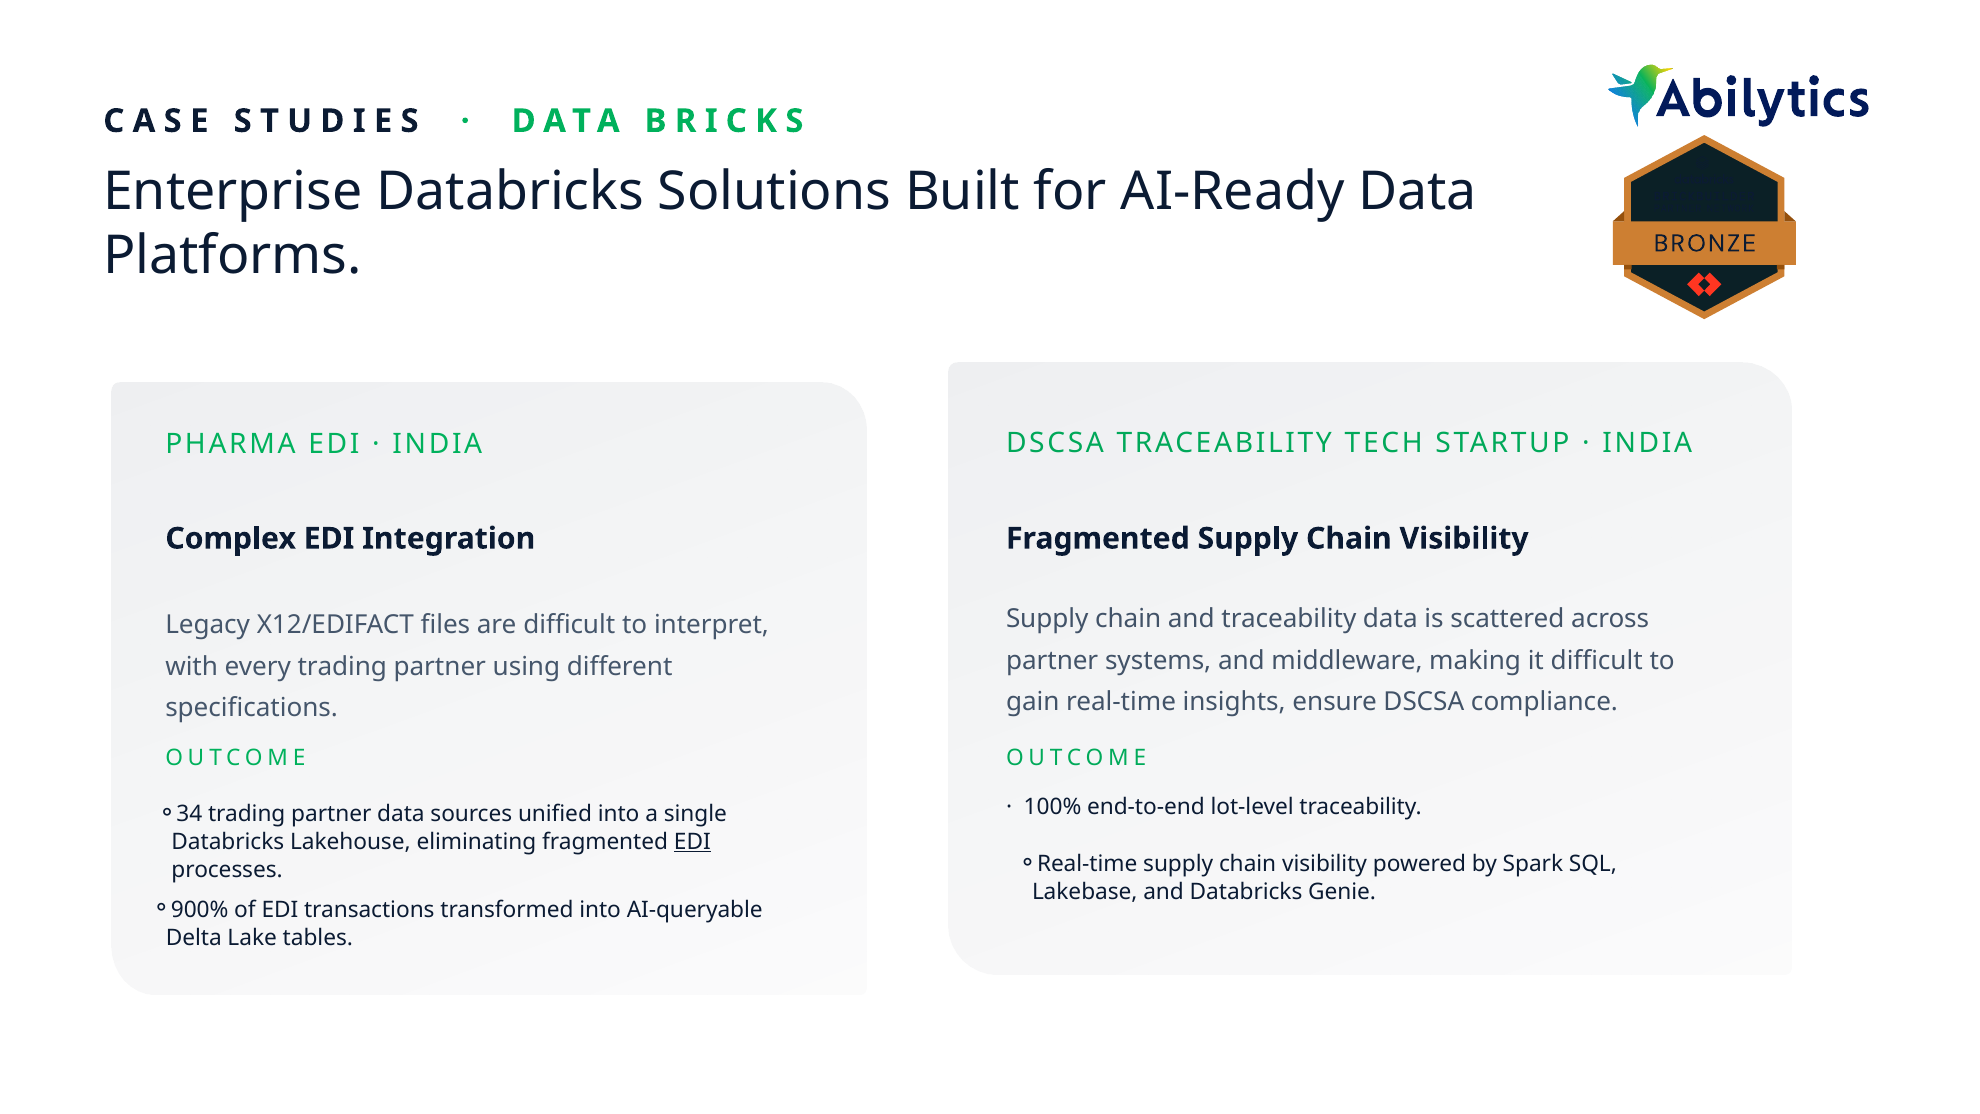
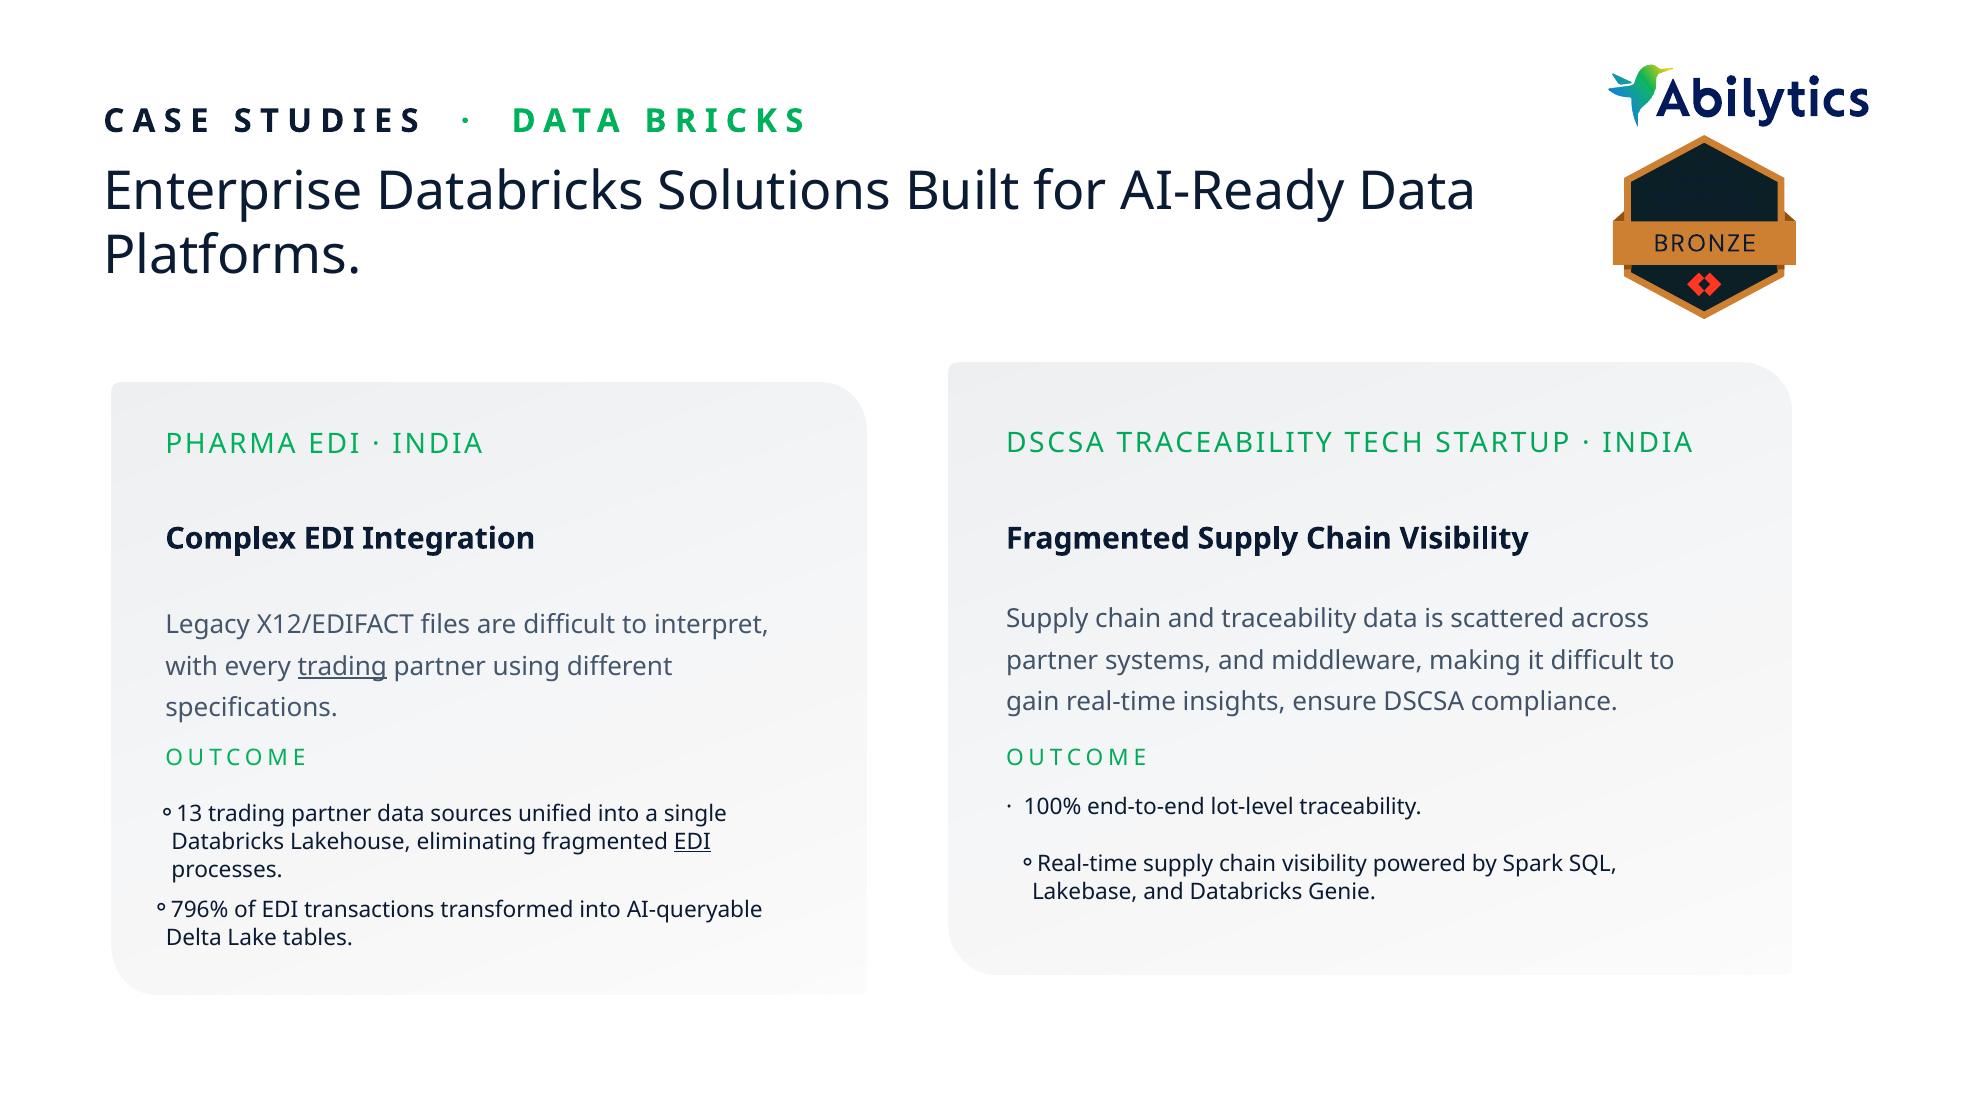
trading underline: none -> present (342, 666)
34: 34 -> 13 (189, 814)
900%: 900% -> 796% (200, 909)
